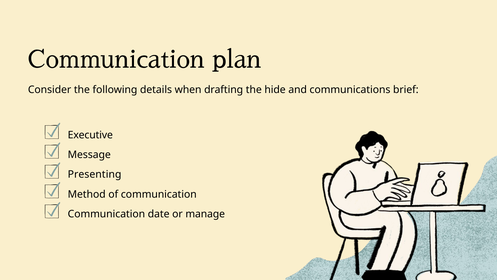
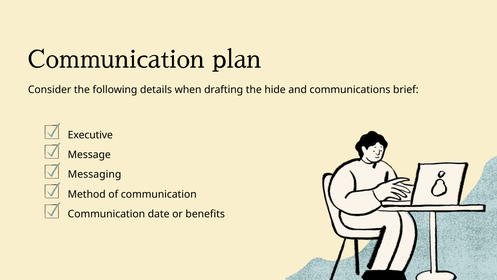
Presenting: Presenting -> Messaging (95, 174)
manage: manage -> benefits (205, 214)
